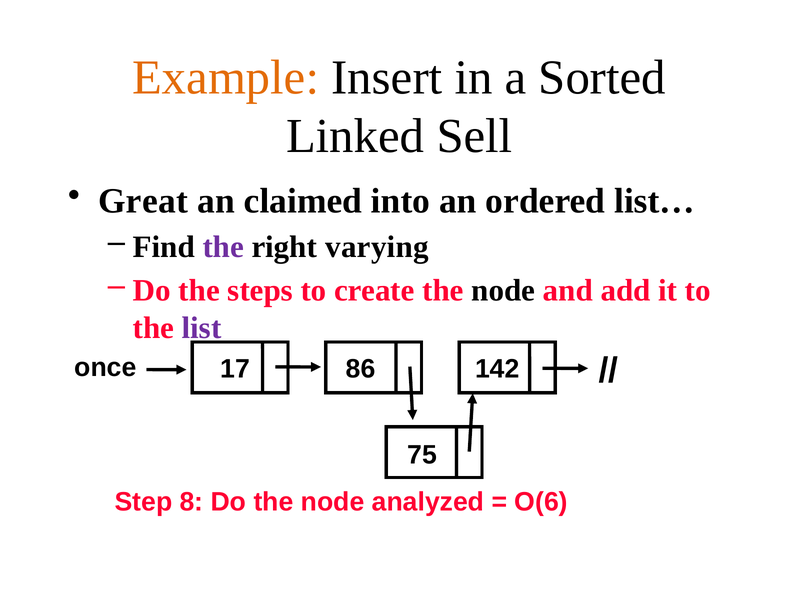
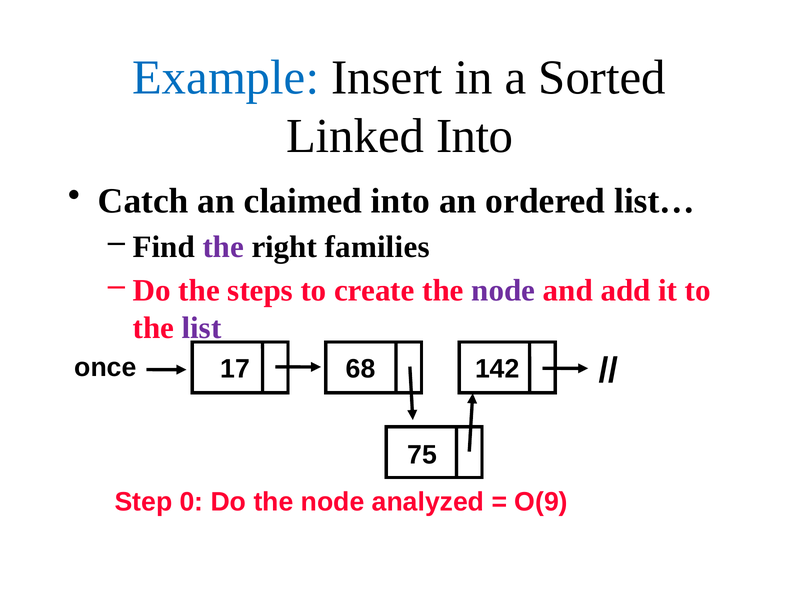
Example colour: orange -> blue (226, 77)
Linked Sell: Sell -> Into (475, 136)
Great: Great -> Catch (143, 201)
varying: varying -> families (377, 247)
node colour: black -> purple (503, 290)
86: 86 -> 68 (361, 369)
8: 8 -> 0 (191, 501)
O(6: O(6 -> O(9 (541, 501)
